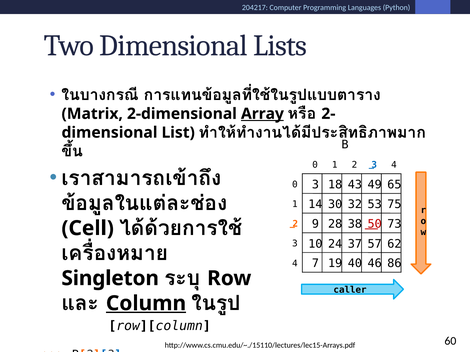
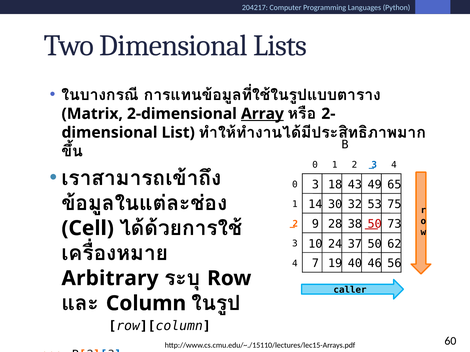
37 57: 57 -> 50 (375, 244)
86: 86 -> 56 (394, 264)
Singleton: Singleton -> Arbitrary (110, 279)
Column underline: present -> none (146, 304)
